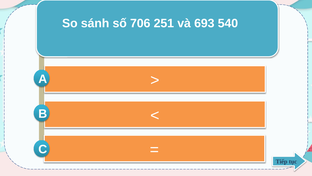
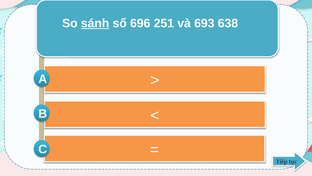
sánh underline: none -> present (95, 23)
706: 706 -> 696 (140, 23)
540: 540 -> 638 (228, 23)
